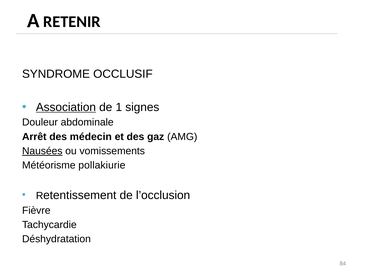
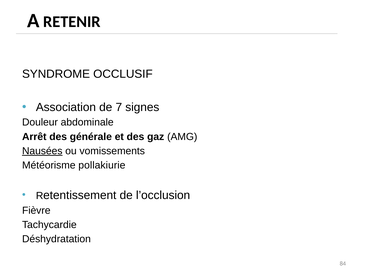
Association underline: present -> none (66, 107)
1: 1 -> 7 (119, 107)
médecin: médecin -> générale (91, 137)
